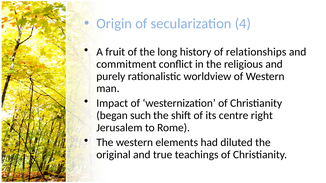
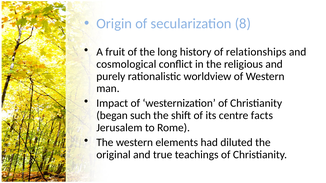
4: 4 -> 8 (243, 24)
commitment: commitment -> cosmological (126, 64)
right: right -> facts (262, 116)
